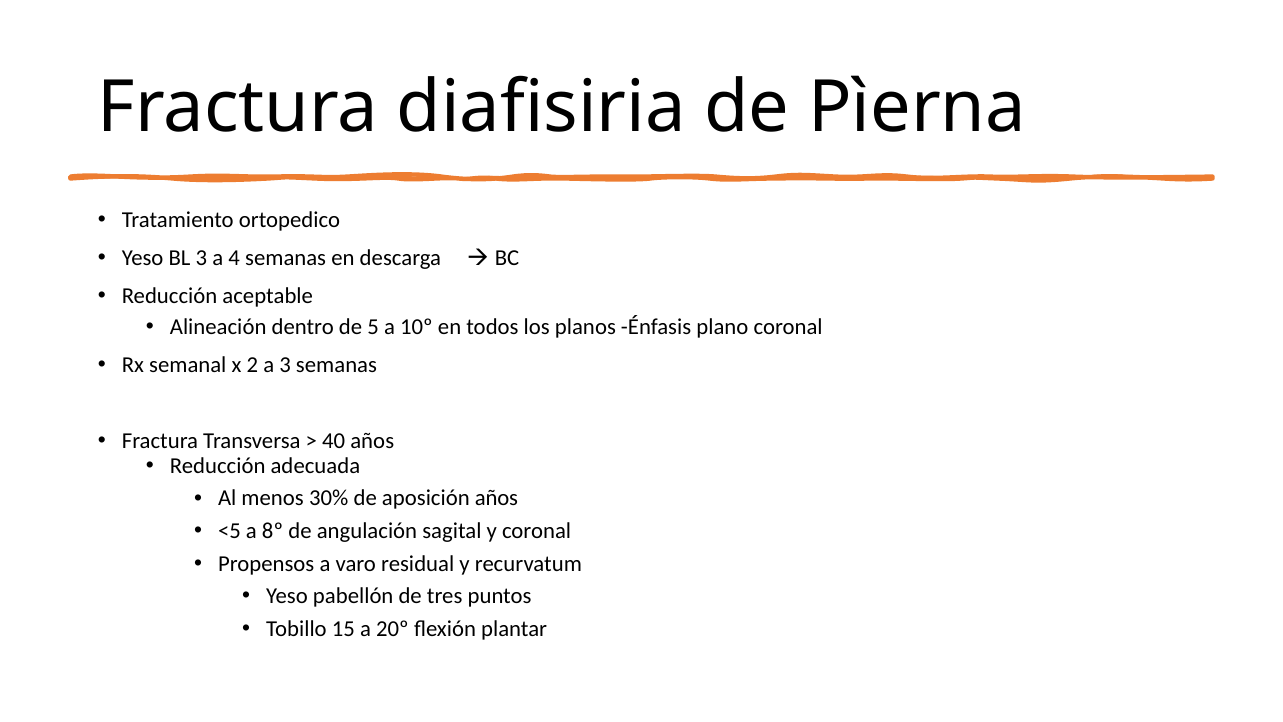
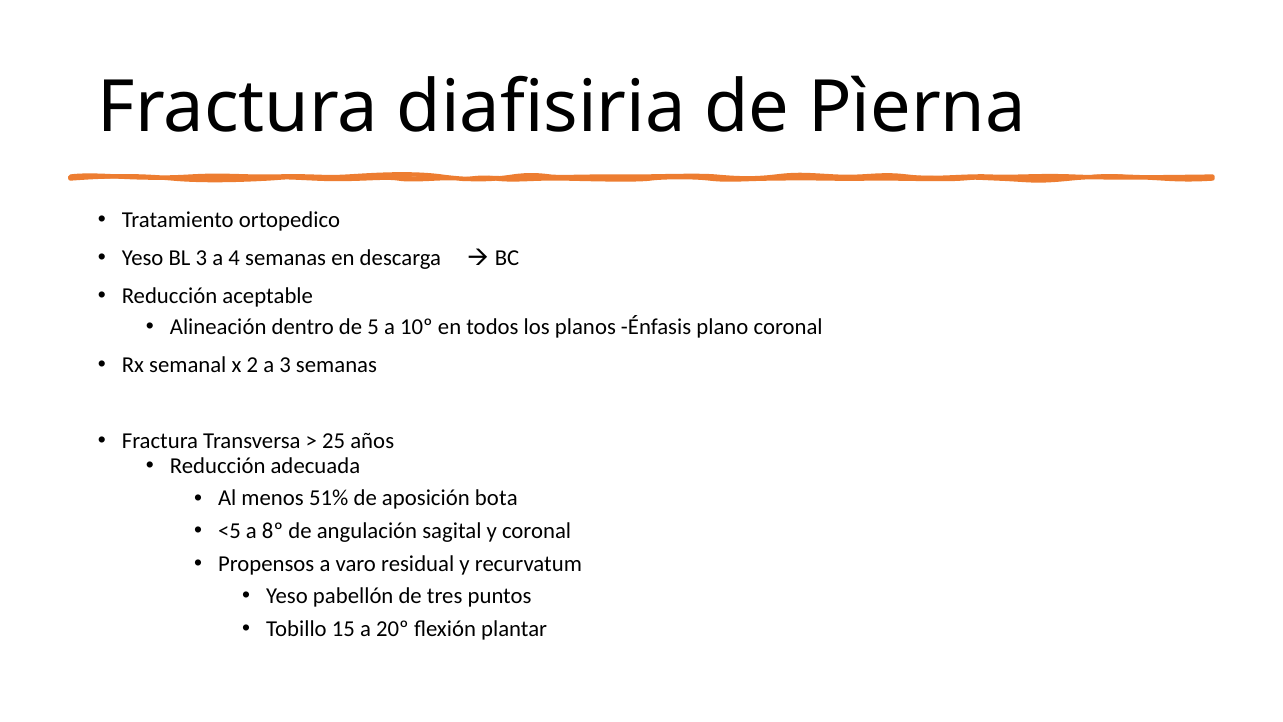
40: 40 -> 25 (334, 441)
30%: 30% -> 51% (329, 498)
aposición años: años -> bota (496, 498)
